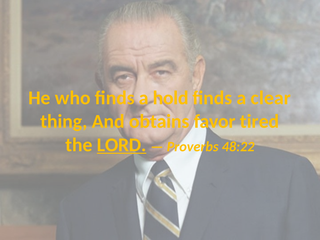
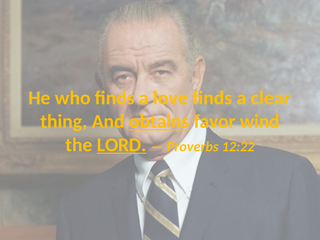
hold: hold -> love (170, 98)
obtains underline: none -> present (159, 121)
tired: tired -> wind (260, 121)
48:22: 48:22 -> 12:22 (238, 147)
